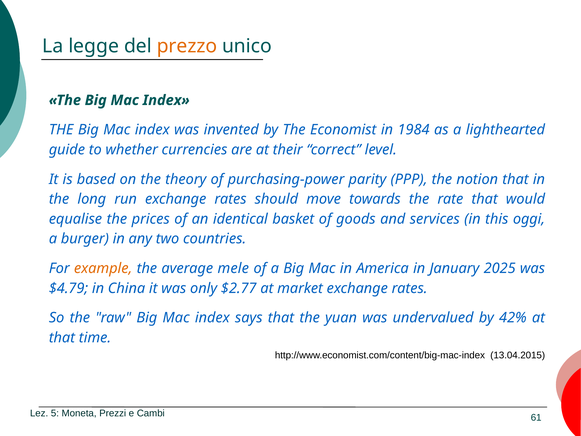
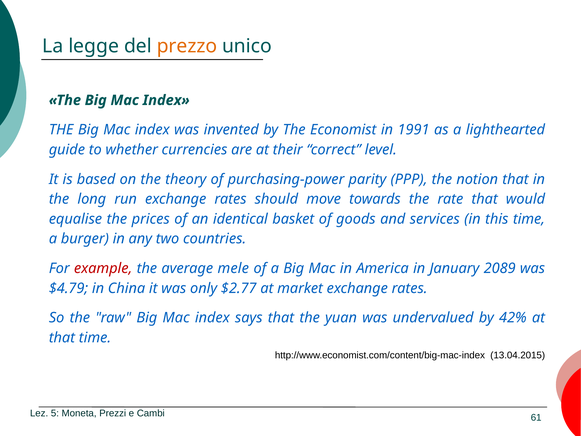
1984: 1984 -> 1991 (414, 130)
this oggi: oggi -> time (529, 219)
example colour: orange -> red (103, 268)
2025: 2025 -> 2089 (500, 268)
